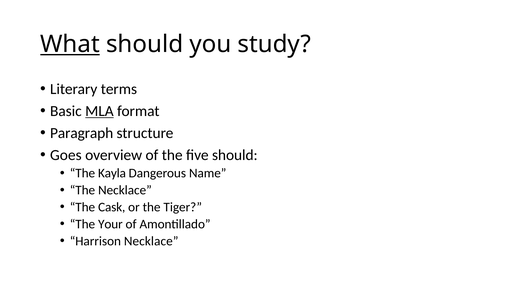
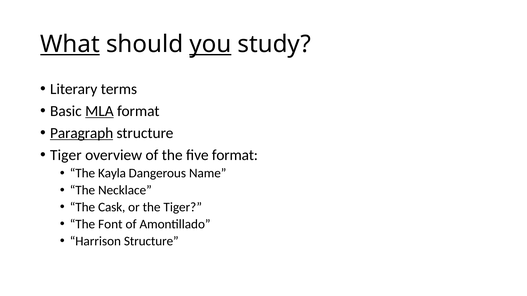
you underline: none -> present (210, 44)
Paragraph underline: none -> present (82, 133)
Goes: Goes -> Tiger (66, 155)
five should: should -> format (235, 155)
Your: Your -> Font (110, 224)
Harrison Necklace: Necklace -> Structure (151, 241)
